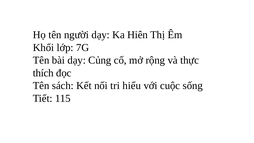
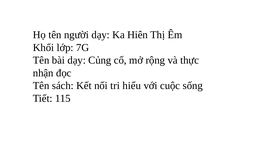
thích: thích -> nhận (43, 73)
